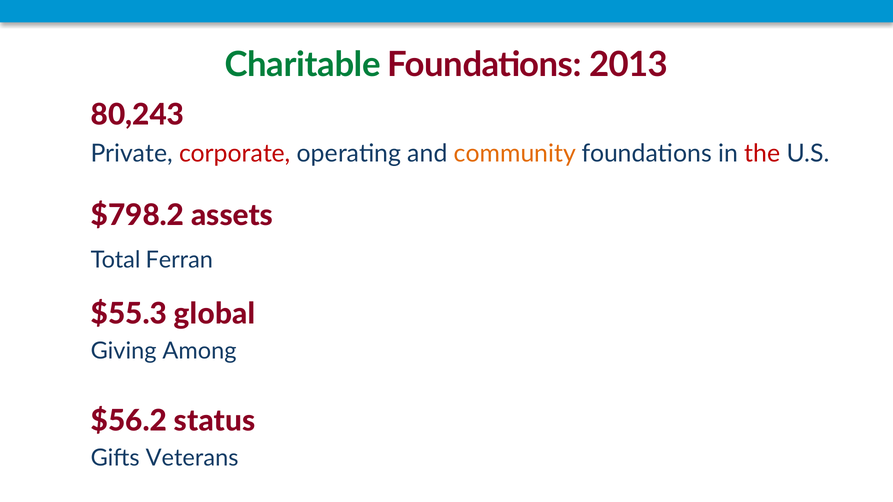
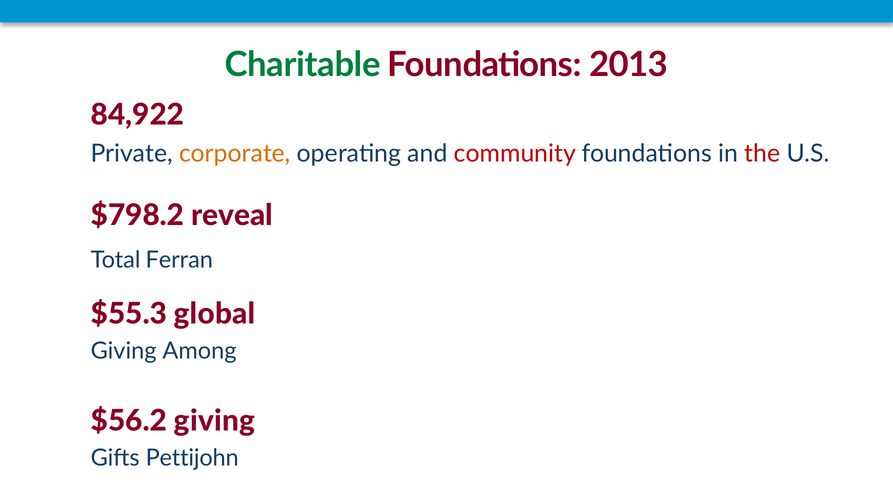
80,243: 80,243 -> 84,922 (137, 115)
corporate colour: red -> orange (235, 154)
community colour: orange -> red (515, 154)
assets: assets -> reveal (232, 215)
$56.2 status: status -> giving (215, 421)
Veterans: Veterans -> Pettijohn (192, 458)
